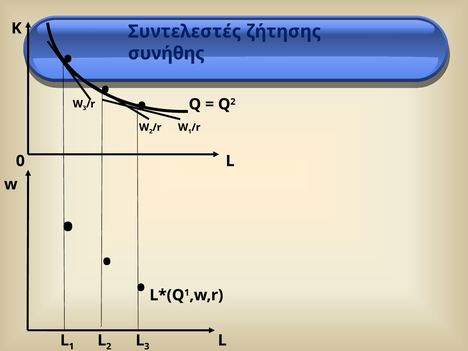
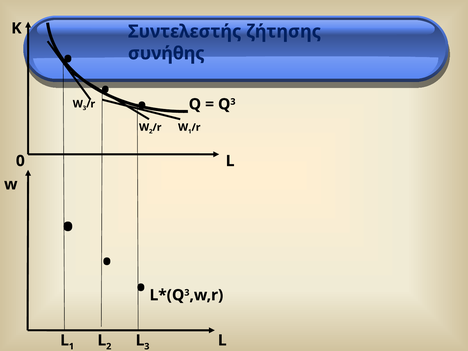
Συντελεστές: Συντελεστές -> Συντελεστής (185, 32)
Q 2: 2 -> 3 (233, 102)
1: 1 -> 3 (187, 293)
